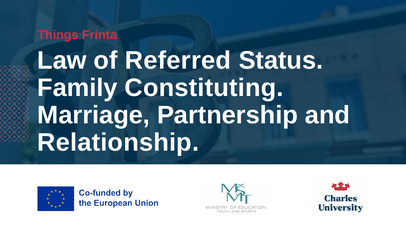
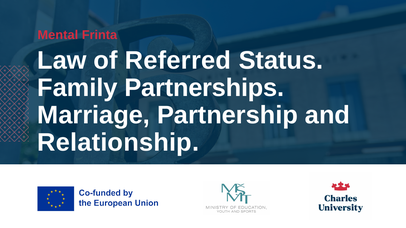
Things: Things -> Mental (58, 35)
Constituting: Constituting -> Partnerships (204, 88)
